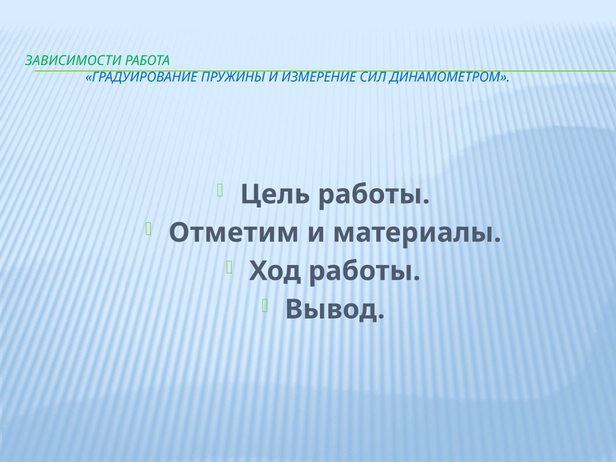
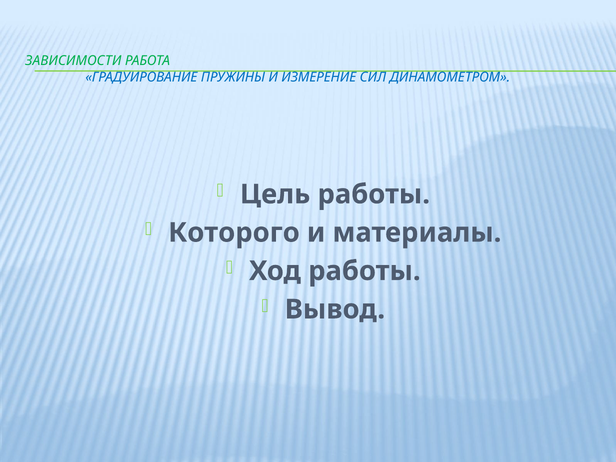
Отметим: Отметим -> Которого (234, 233)
